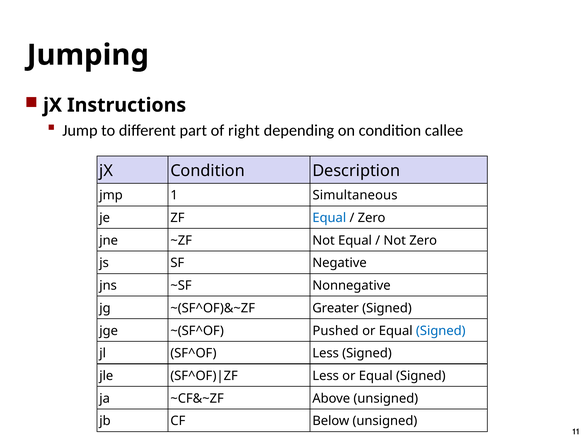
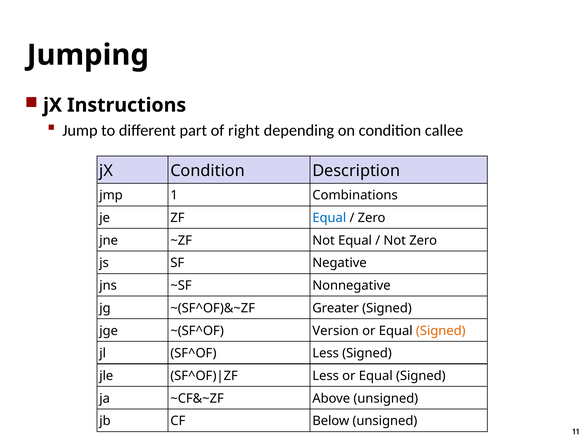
Simultaneous: Simultaneous -> Combinations (355, 195)
Pushed: Pushed -> Version (336, 330)
Signed colour: blue -> orange (441, 330)
